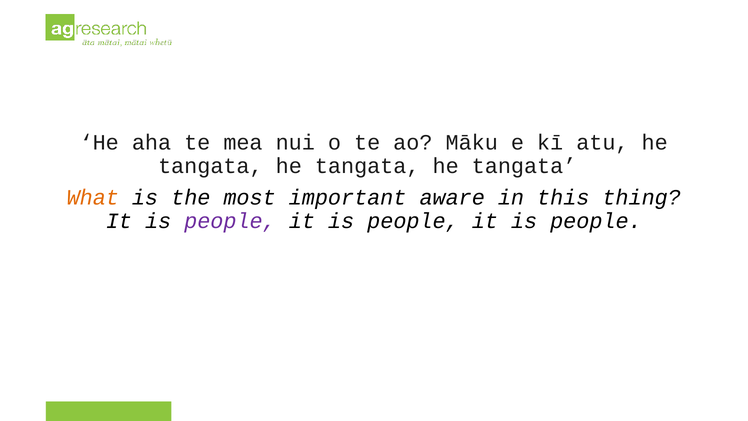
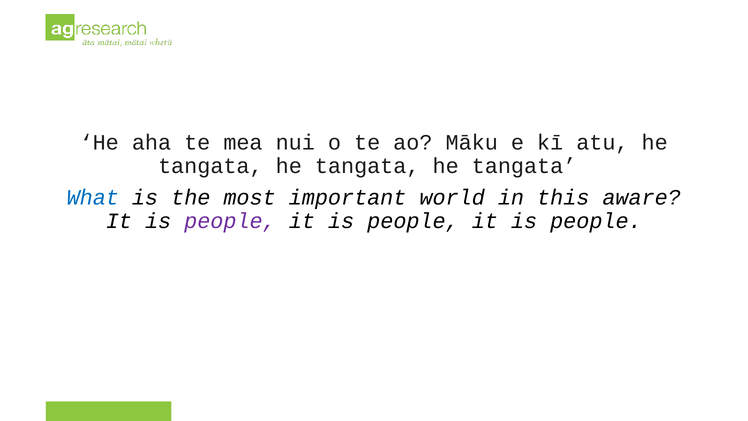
What colour: orange -> blue (93, 197)
aware: aware -> world (452, 197)
thing: thing -> aware (642, 197)
